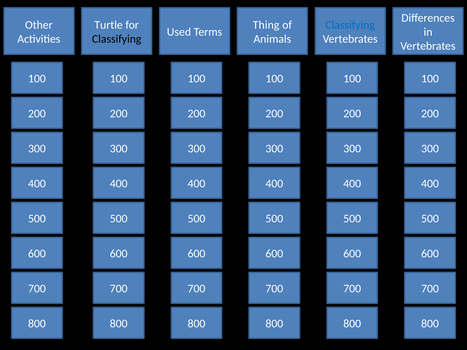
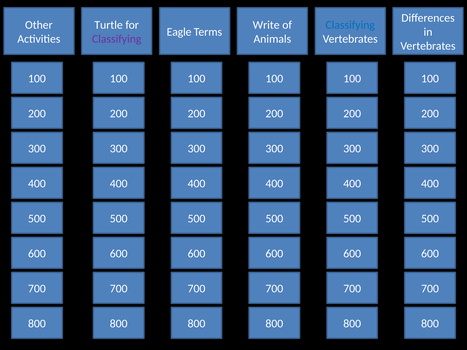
Thing: Thing -> Write (266, 25)
Used: Used -> Eagle (179, 32)
Classifying colour: black -> purple (117, 39)
